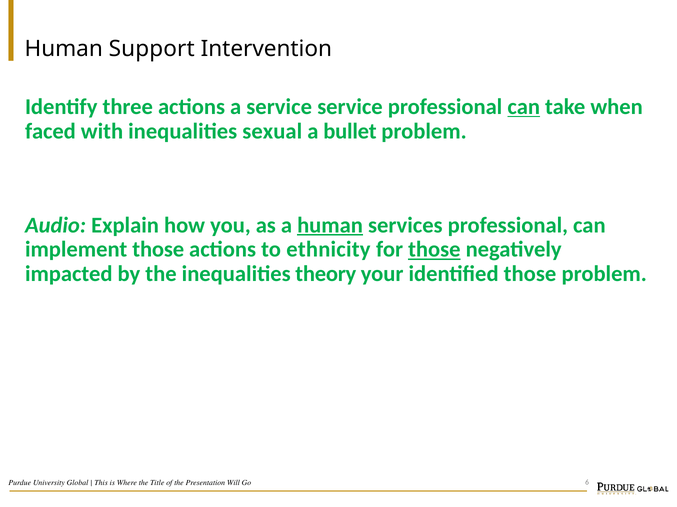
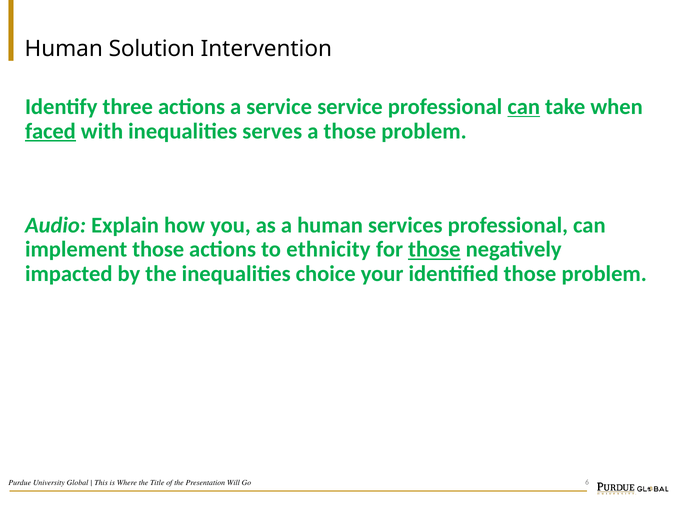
Support: Support -> Solution (152, 49)
faced underline: none -> present (50, 131)
sexual: sexual -> serves (272, 131)
a bullet: bullet -> those (350, 131)
human underline: present -> none (330, 226)
theory: theory -> choice (326, 274)
